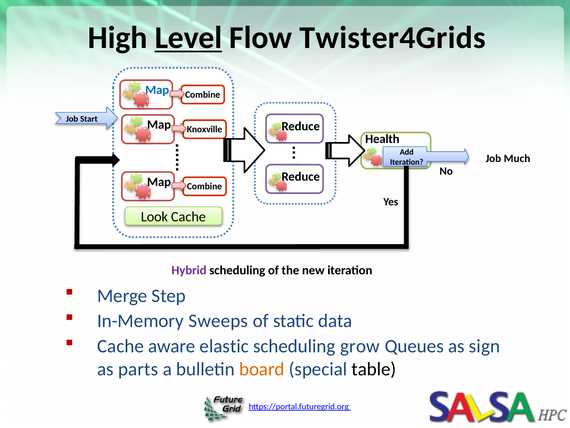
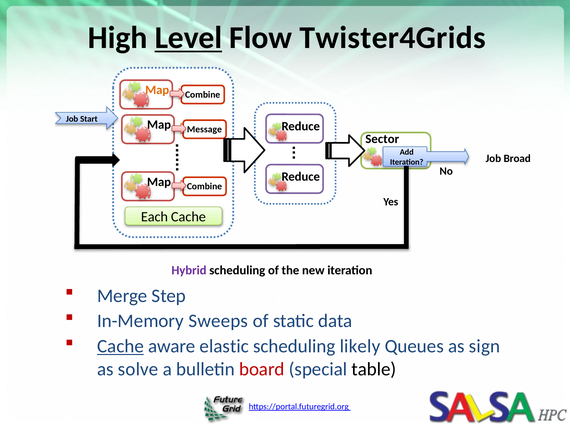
Map colour: blue -> orange (157, 90)
Knoxville: Knoxville -> Message (204, 129)
Health: Health -> Sector (382, 139)
Much: Much -> Broad (517, 158)
Look: Look -> Each (154, 217)
Cache underline: none -> present (120, 346)
grow: grow -> likely (360, 346)
parts: parts -> solve (138, 369)
board colour: orange -> red (262, 369)
